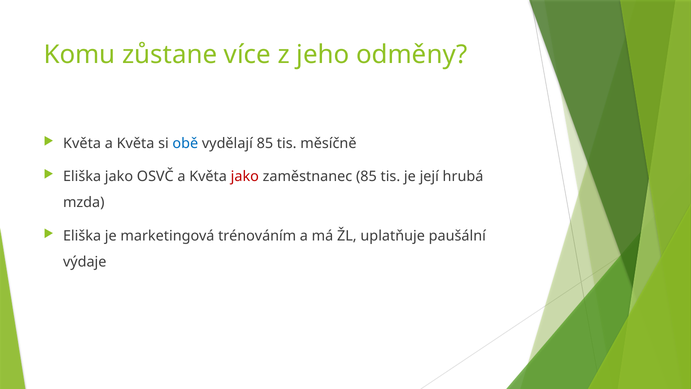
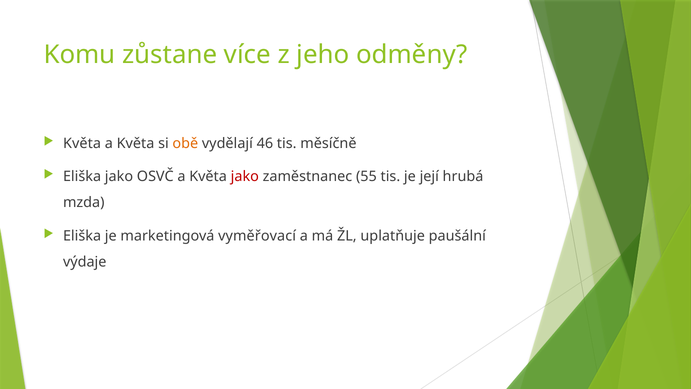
obě colour: blue -> orange (185, 143)
vydělají 85: 85 -> 46 (265, 143)
zaměstnanec 85: 85 -> 55 (366, 177)
trénováním: trénováním -> vyměřovací (257, 236)
